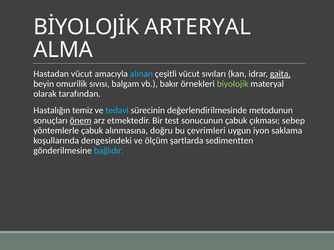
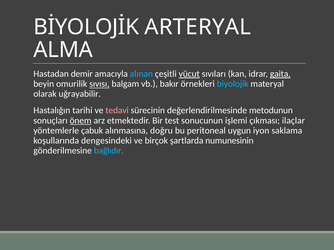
Hastadan vücut: vücut -> demir (82, 74)
vücut underline: none -> present (189, 74)
sıvısı underline: none -> present (99, 84)
biyolojik colour: light green -> light blue (233, 84)
tarafından: tarafından -> uğrayabilir (80, 94)
temiz: temiz -> tarihi (82, 111)
tedavi colour: light blue -> pink (117, 111)
sonucunun çabuk: çabuk -> işlemi (236, 121)
sebep: sebep -> ilaçlar (293, 121)
çevrimleri: çevrimleri -> peritoneal (206, 131)
ölçüm: ölçüm -> birçok (156, 141)
sedimentten: sedimentten -> numunesinin (229, 141)
